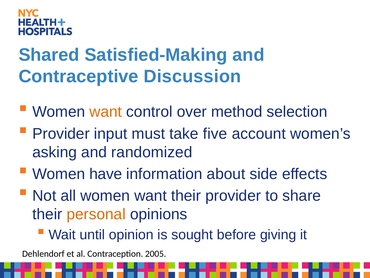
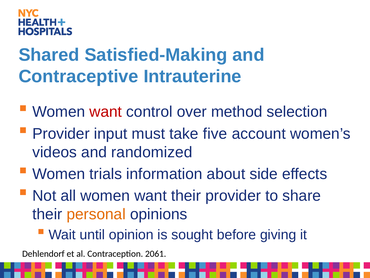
Discussion: Discussion -> Intrauterine (193, 76)
want colour: orange -> red (106, 112)
asking: asking -> videos (55, 152)
have: have -> trials (106, 174)
2005: 2005 -> 2061 (156, 253)
